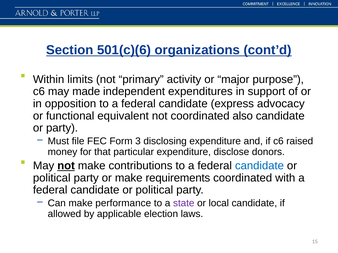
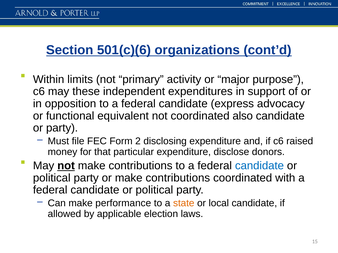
made: made -> these (86, 92)
3: 3 -> 2 (138, 141)
or make requirements: requirements -> contributions (178, 178)
state colour: purple -> orange (184, 204)
